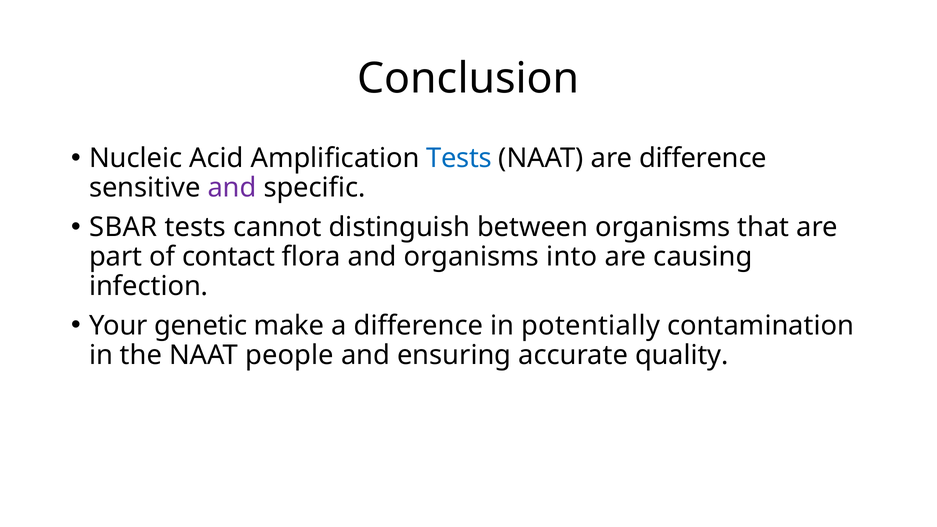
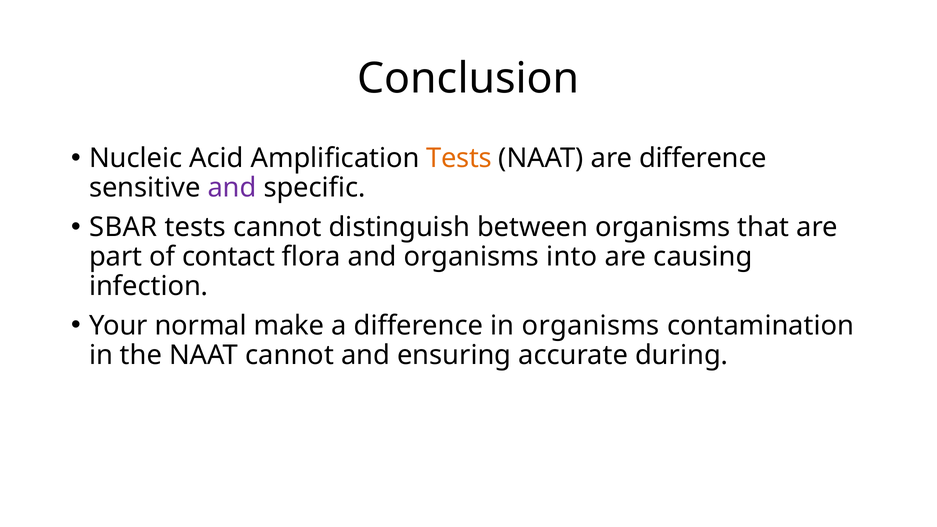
Tests colour: blue -> orange (459, 158)
genetic: genetic -> normal (201, 326)
in potentially: potentially -> organisms (591, 326)
NAAT people: people -> cannot (290, 355)
quality: quality -> during (682, 355)
